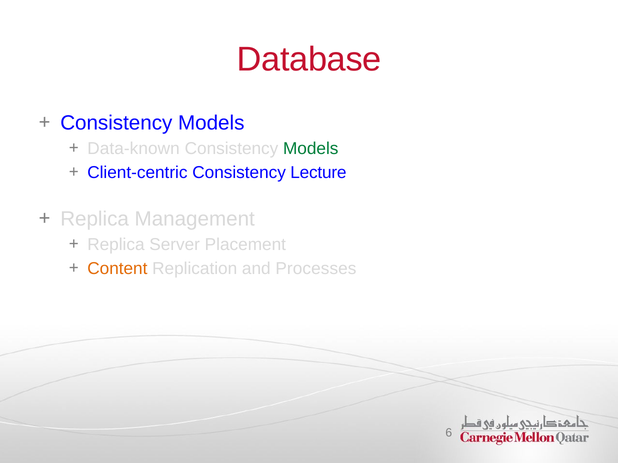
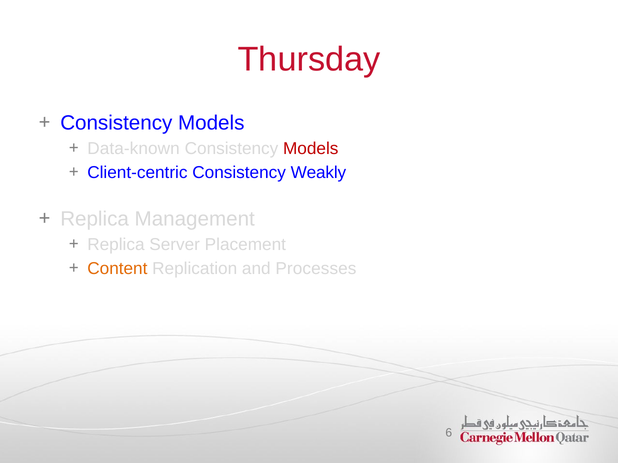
Database: Database -> Thursday (309, 60)
Models colour: green -> red (311, 149)
Lecture: Lecture -> Weakly (318, 173)
